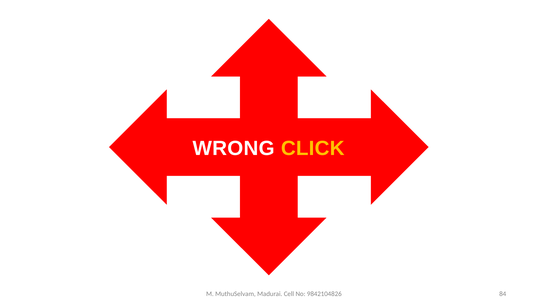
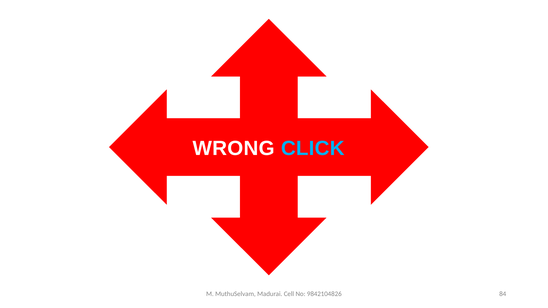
CLICK colour: yellow -> light blue (313, 149)
